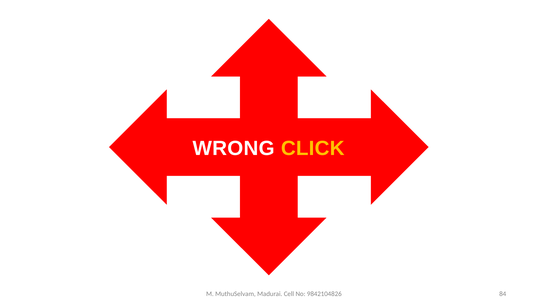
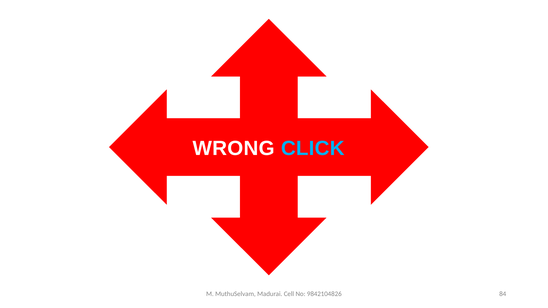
CLICK colour: yellow -> light blue (313, 149)
